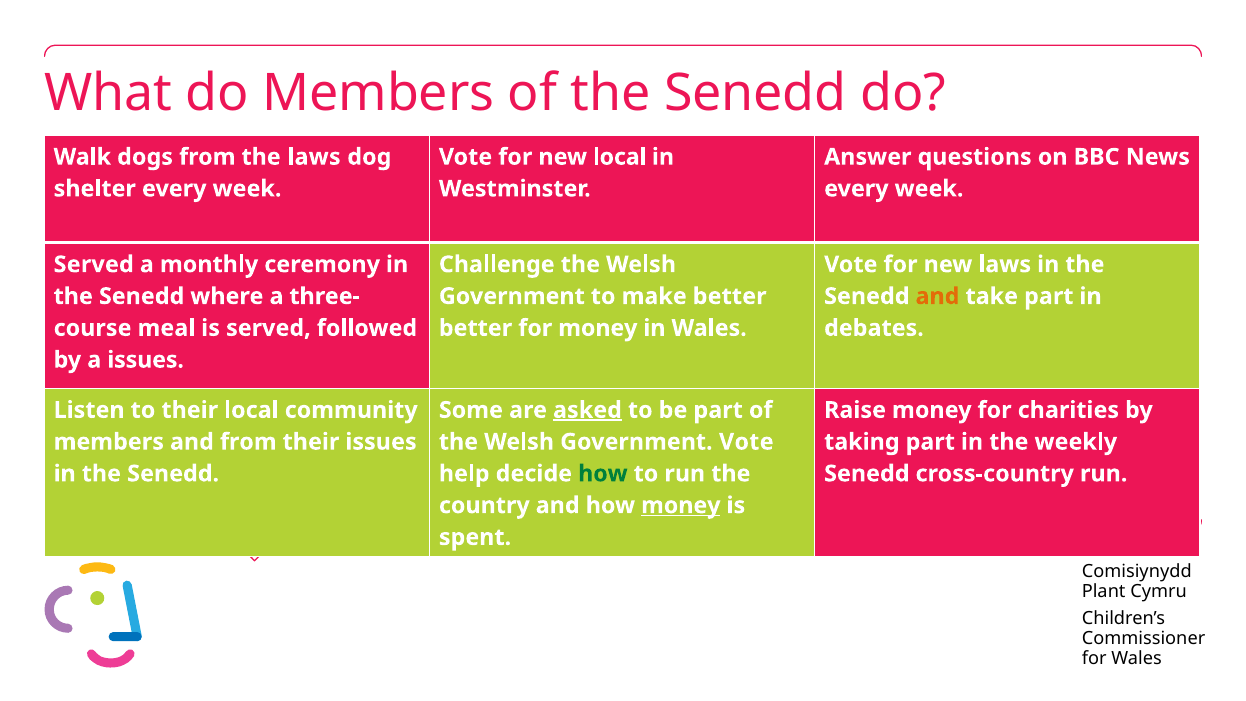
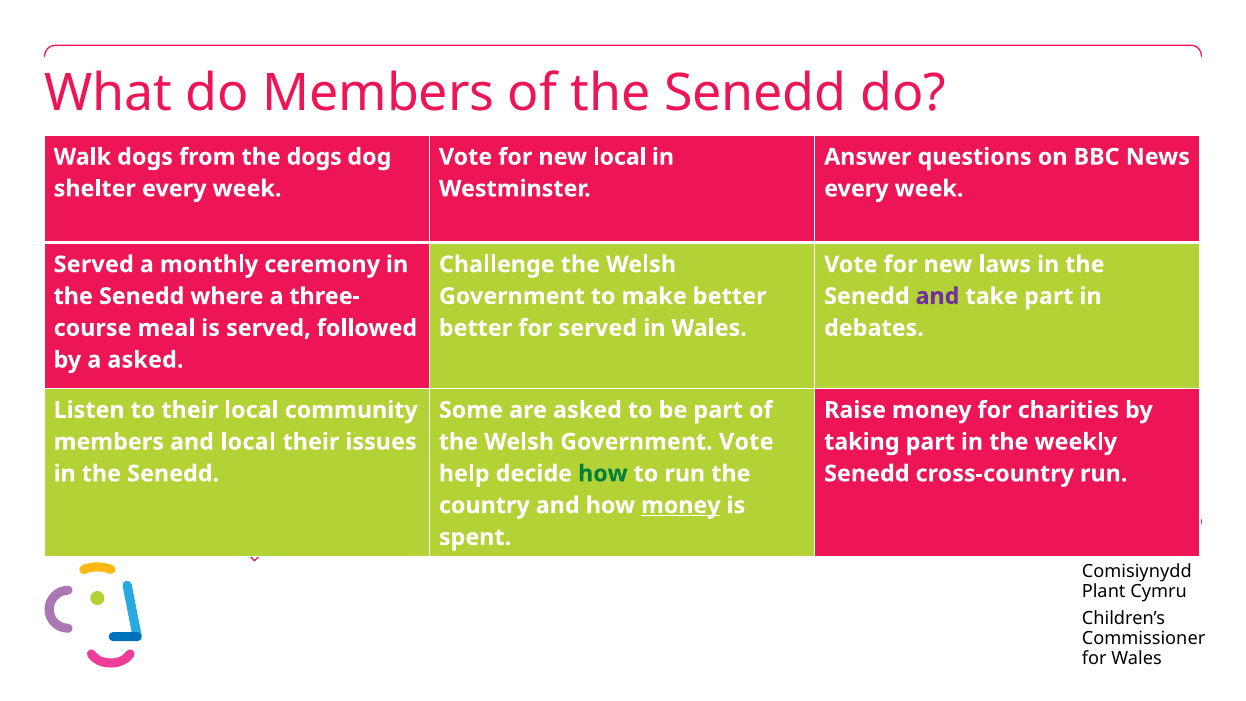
the laws: laws -> dogs (314, 157)
and colour: orange -> purple (937, 296)
for money: money -> served (598, 328)
a issues: issues -> asked (145, 360)
asked underline: present -> none (587, 410)
and from: from -> local (248, 442)
